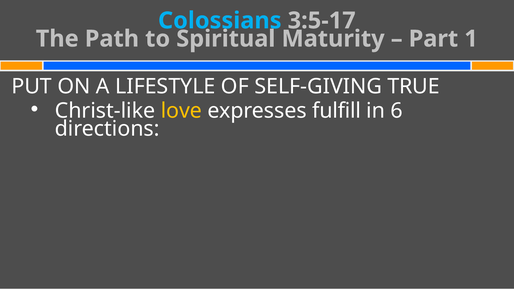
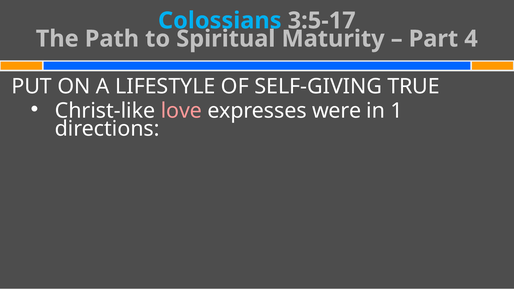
1: 1 -> 4 (471, 39)
love colour: yellow -> pink (181, 111)
fulfill: fulfill -> were (337, 111)
6: 6 -> 1 (397, 111)
